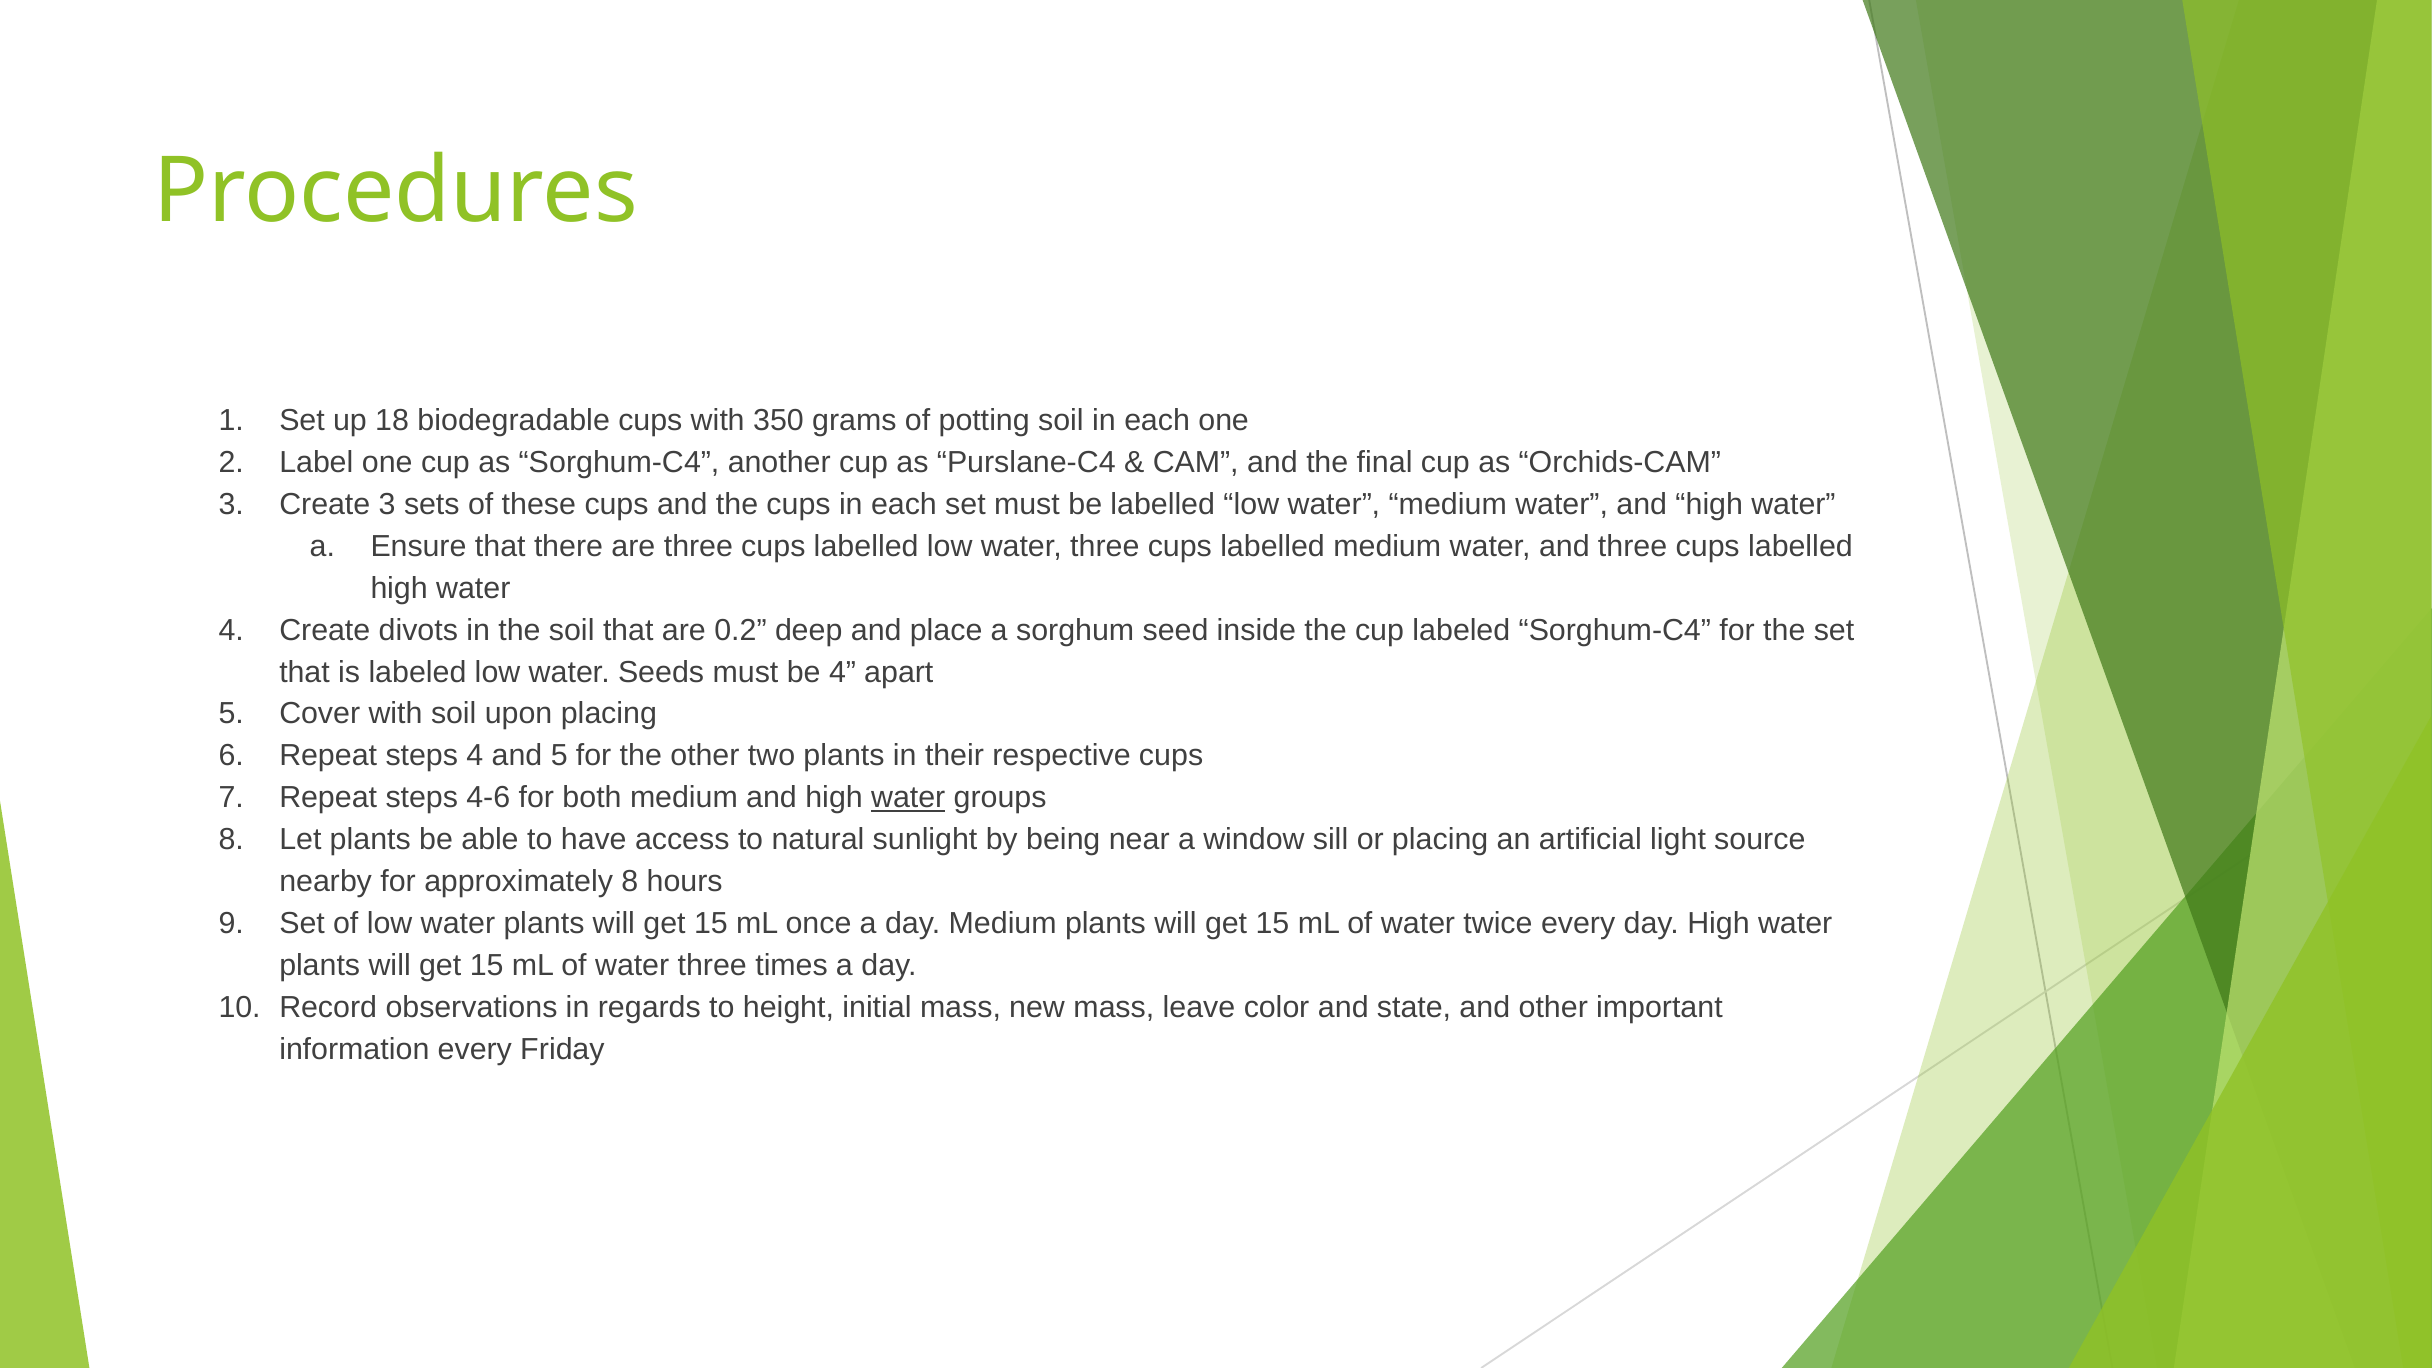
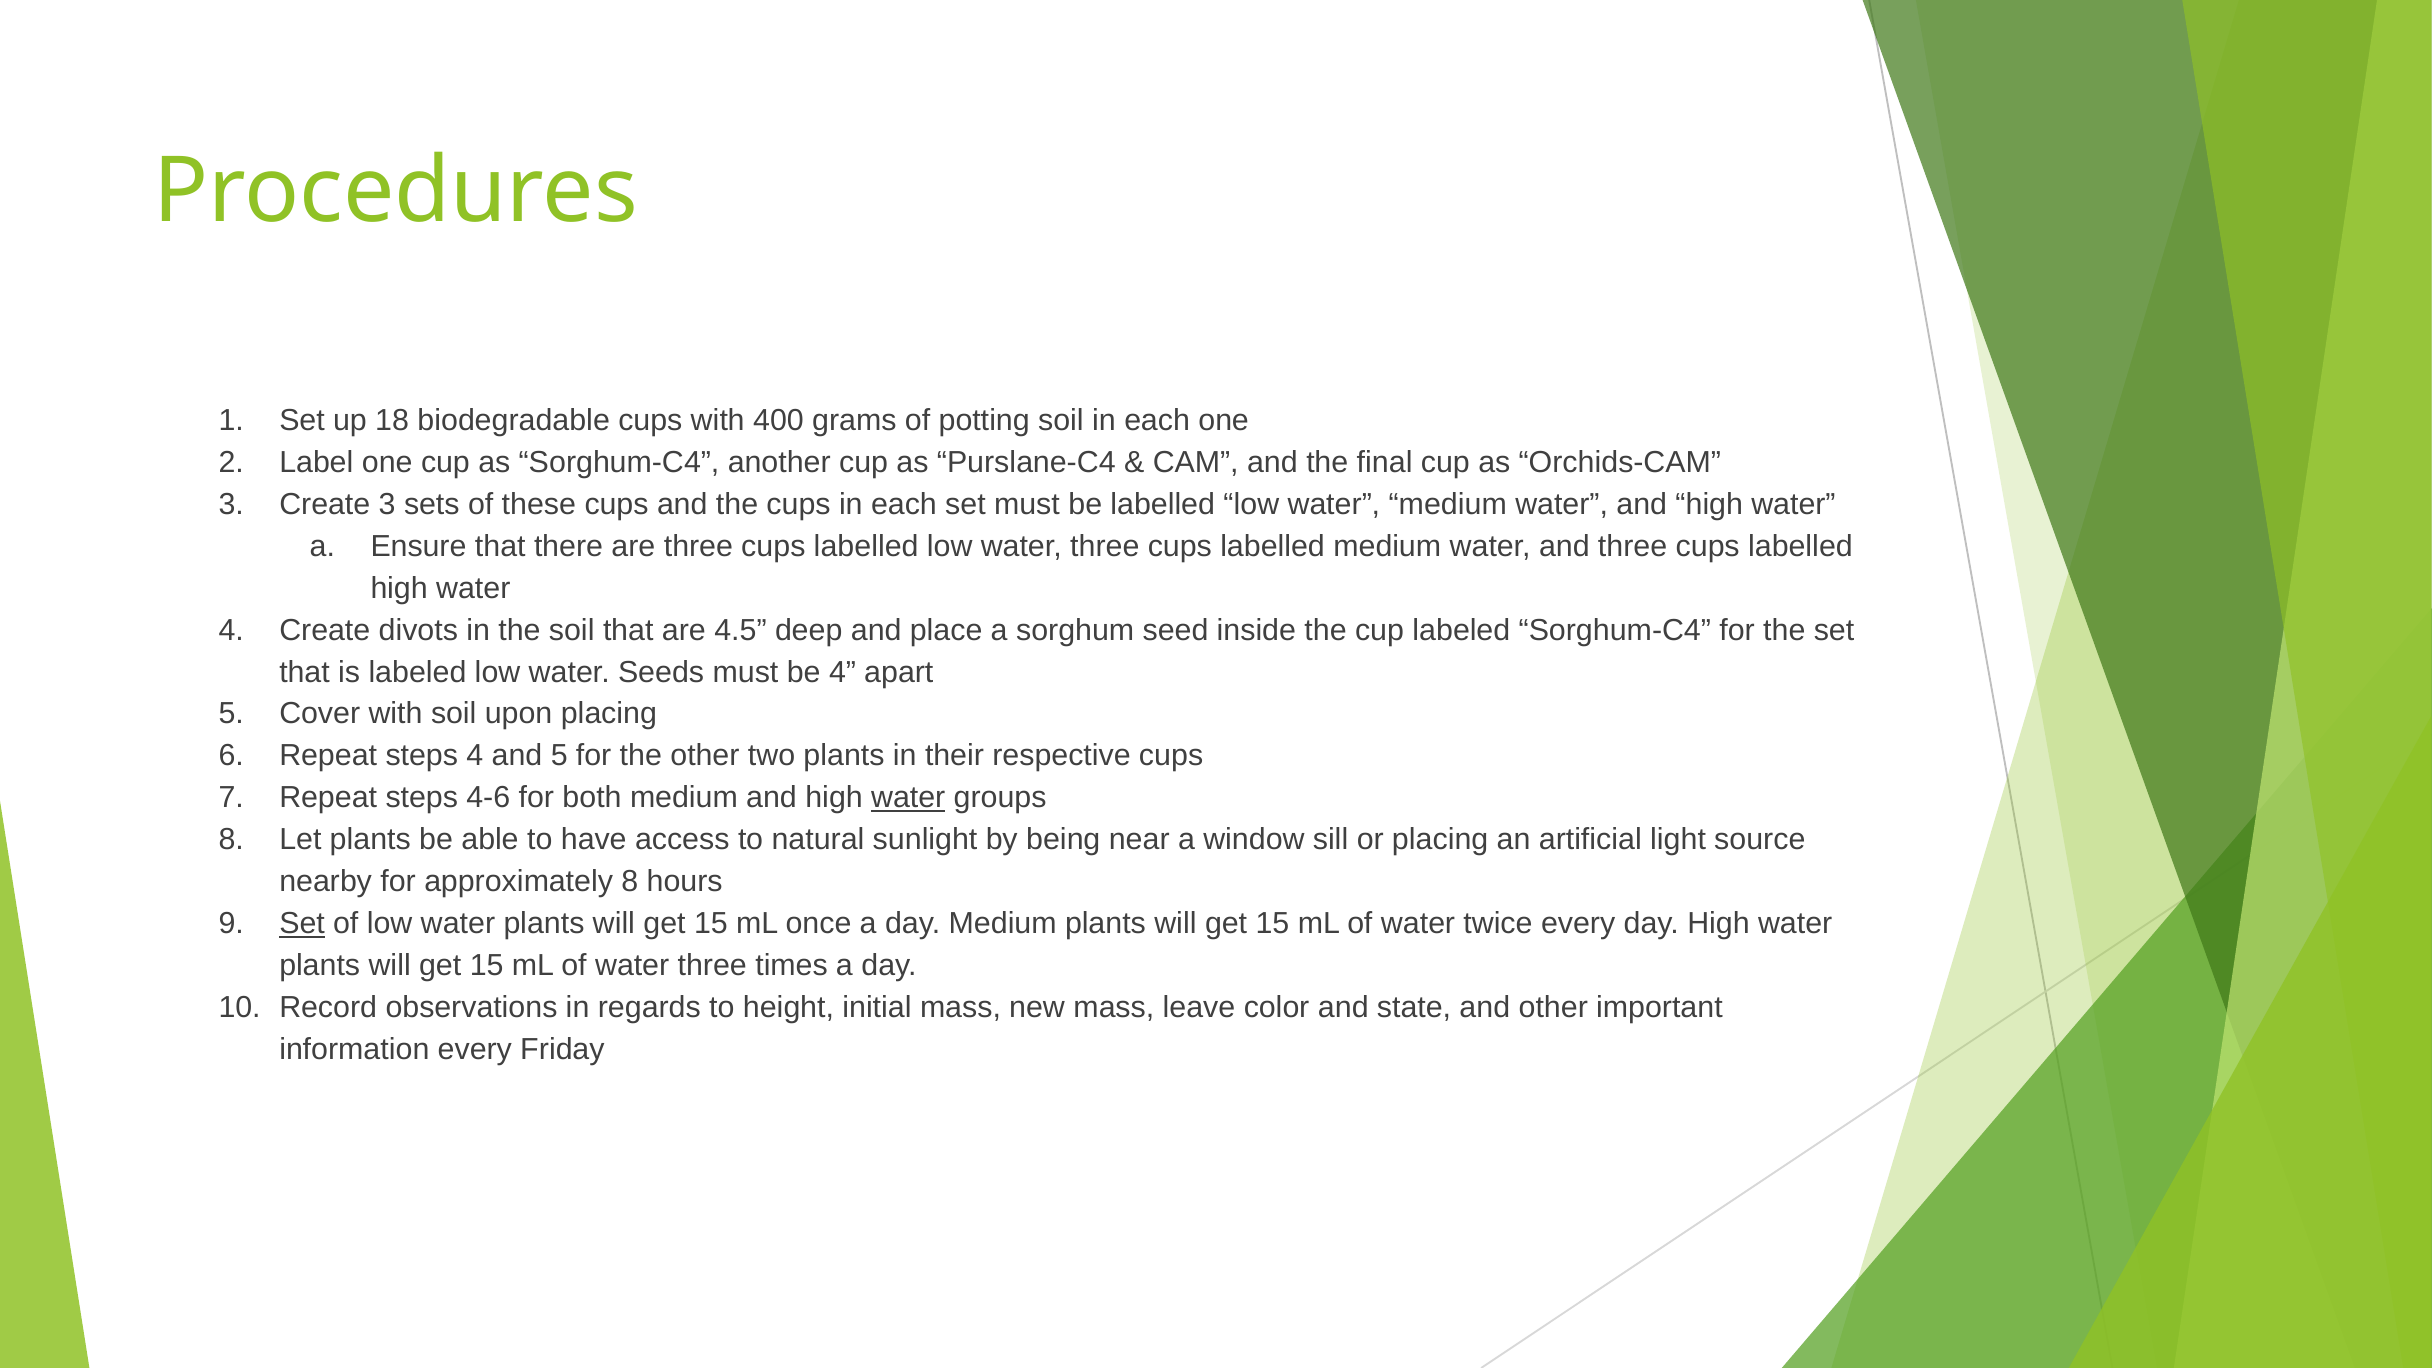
350: 350 -> 400 (778, 420)
0.2: 0.2 -> 4.5 (741, 630)
Set underline: none -> present (302, 924)
